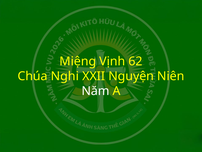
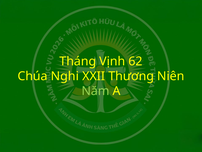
Miệng: Miệng -> Tháng (78, 61)
Nguyện: Nguyện -> Thương (131, 76)
Năm colour: white -> light green (95, 91)
